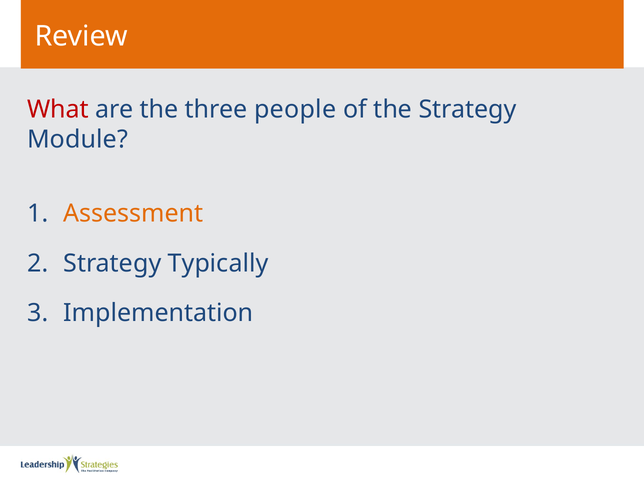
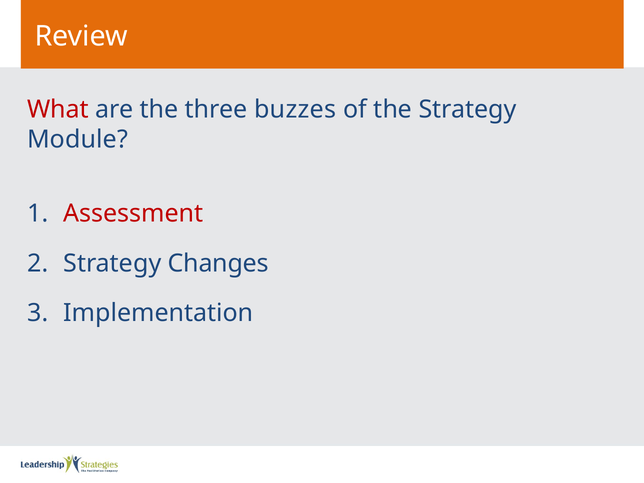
people: people -> buzzes (295, 110)
Assessment colour: orange -> red (133, 214)
Typically: Typically -> Changes (218, 263)
